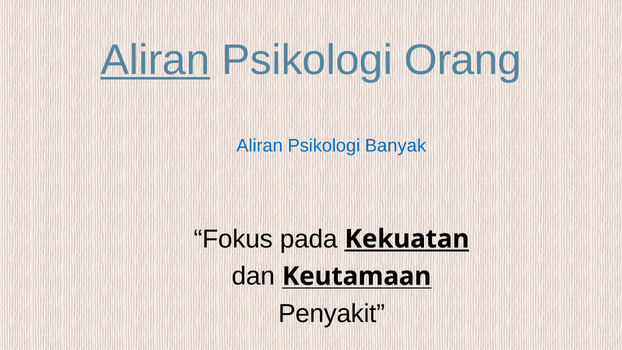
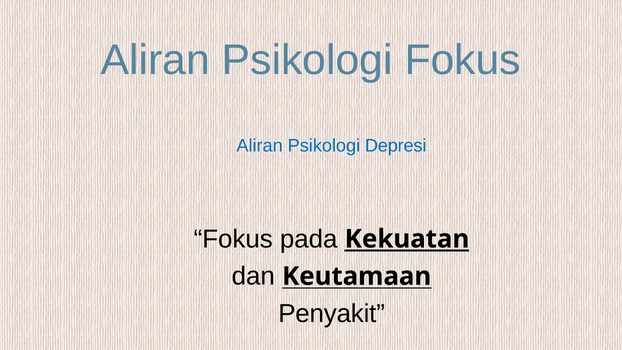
Aliran underline: present -> none (155, 60)
Psikologi Orang: Orang -> Fokus (463, 60)
Banyak: Banyak -> Depresi (396, 146)
